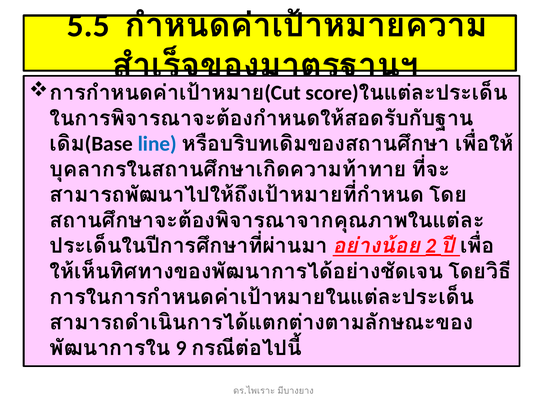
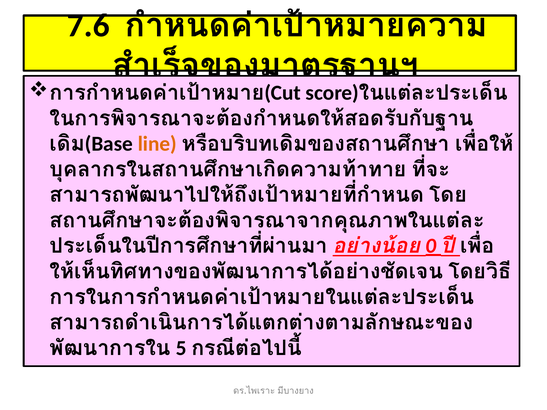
5.5: 5.5 -> 7.6 (88, 25)
line colour: blue -> orange (157, 144)
2: 2 -> 0 (431, 246)
9: 9 -> 5 (181, 348)
